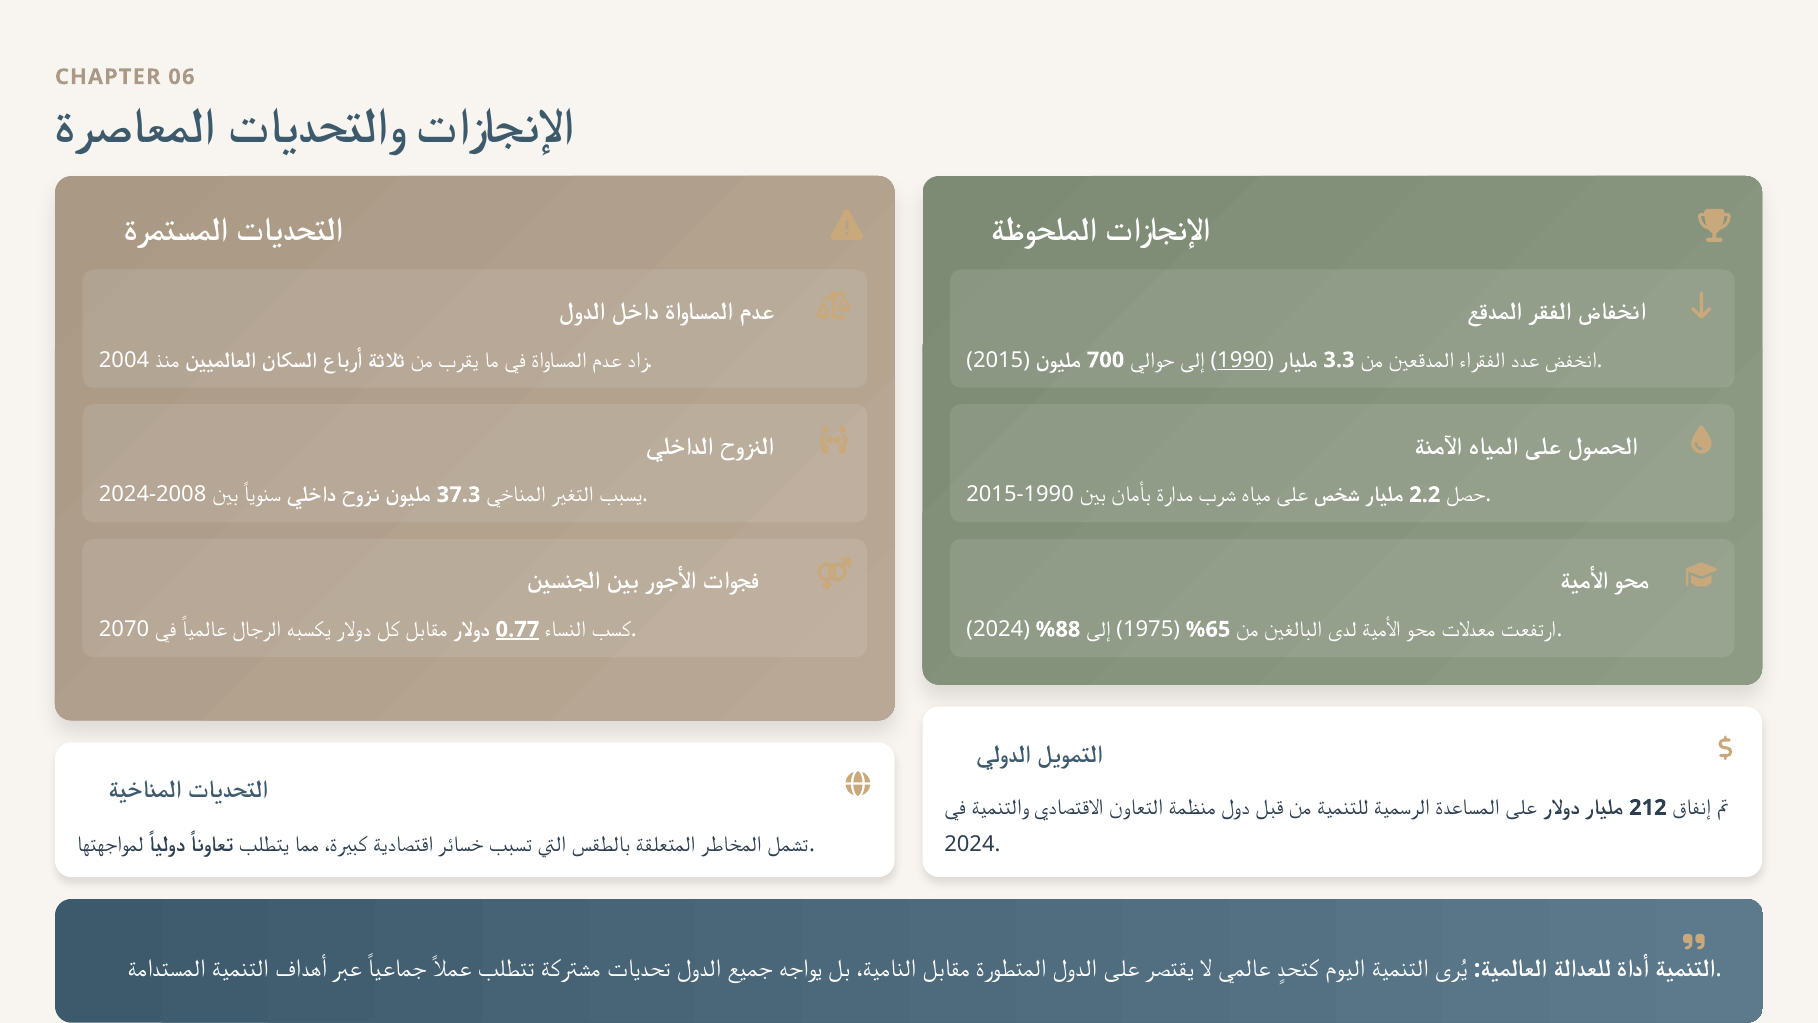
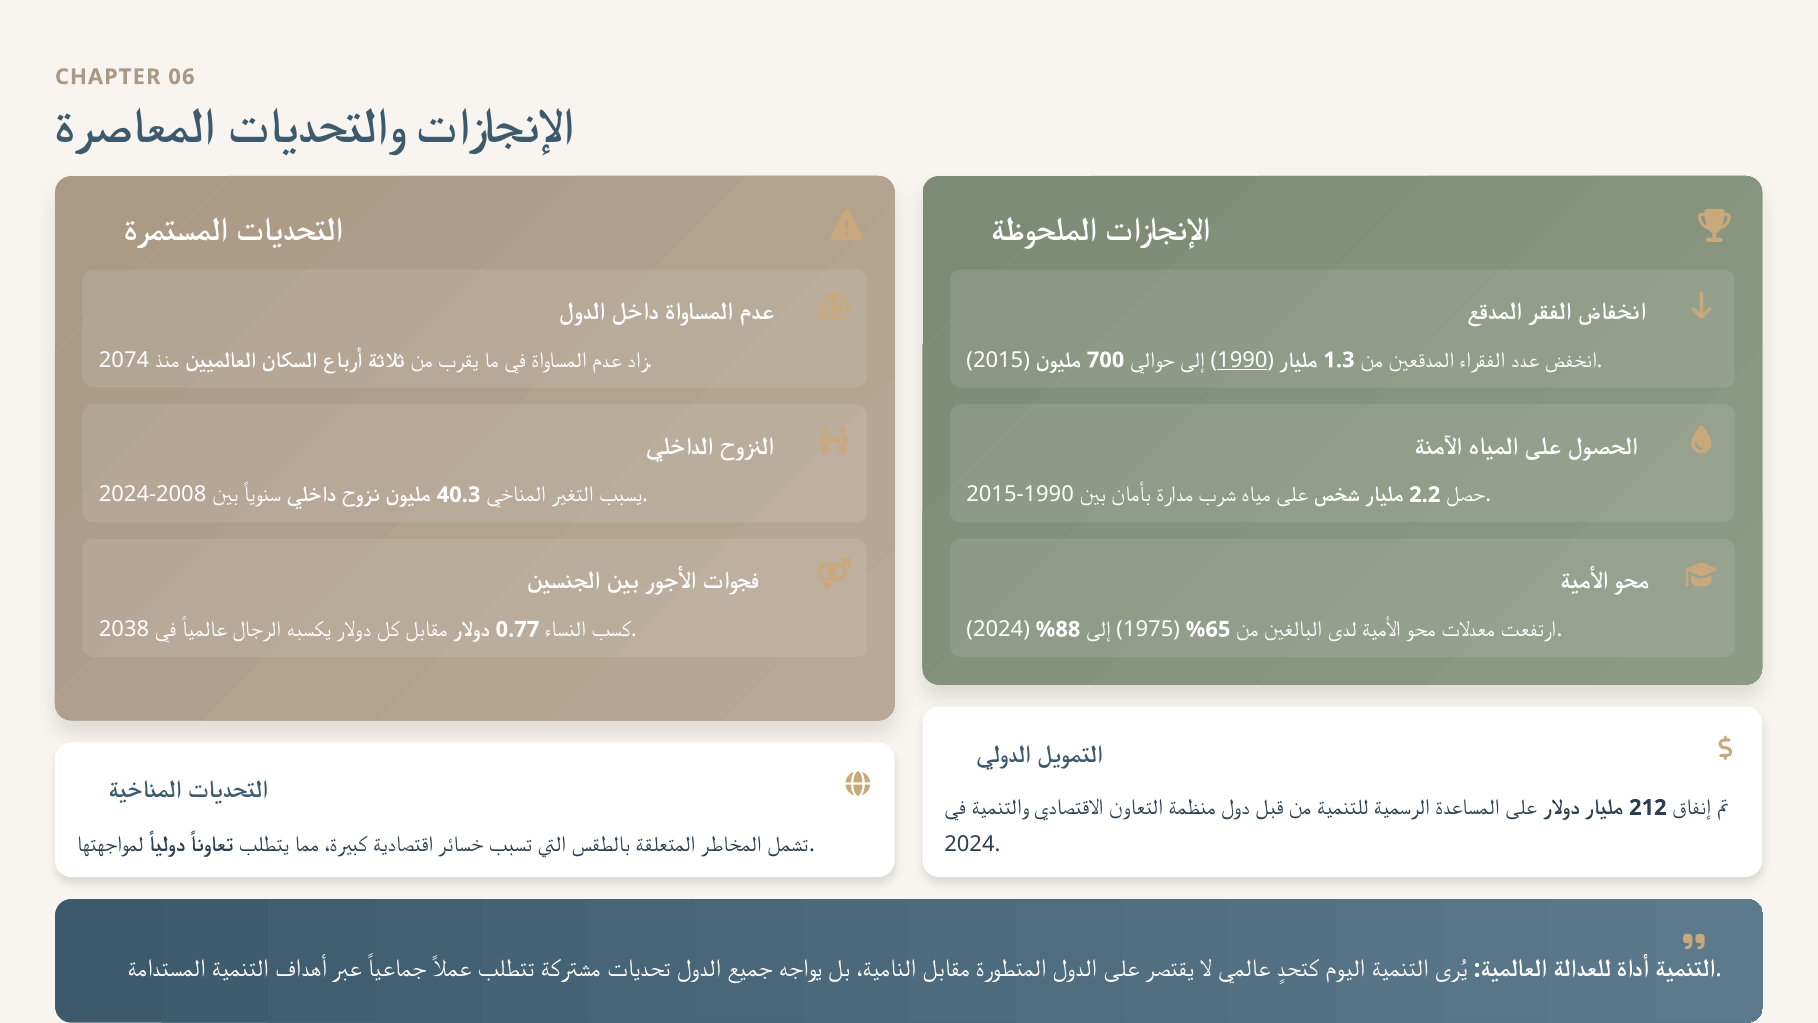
2004: 2004 -> 2074 (124, 360)
3.3: 3.3 -> 1.3 (1339, 360)
37.3: 37.3 -> 40.3 (459, 495)
2070: 2070 -> 2038 (124, 629)
0.77 underline: present -> none (517, 629)
